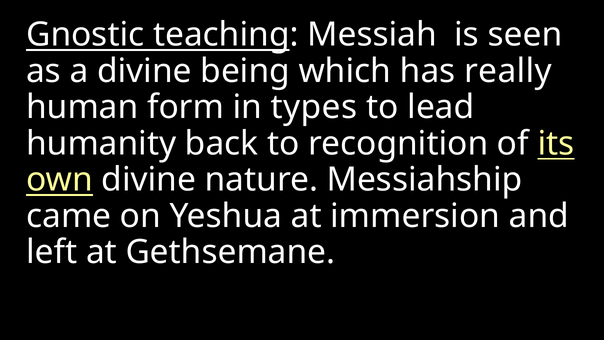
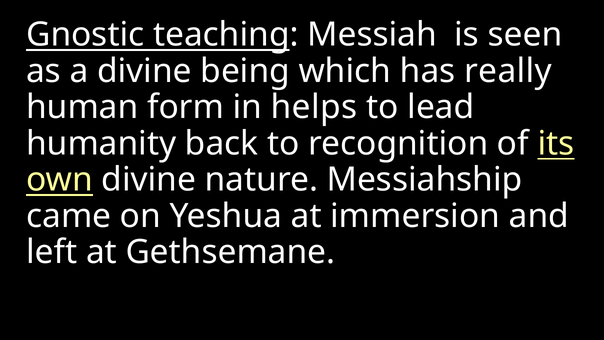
types: types -> helps (314, 107)
